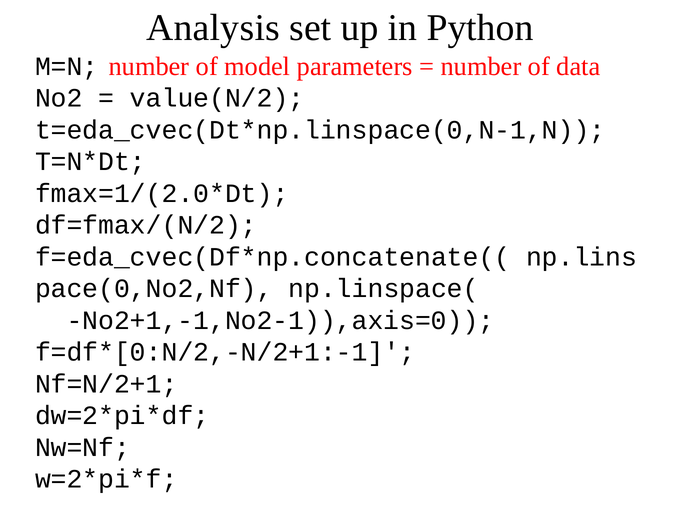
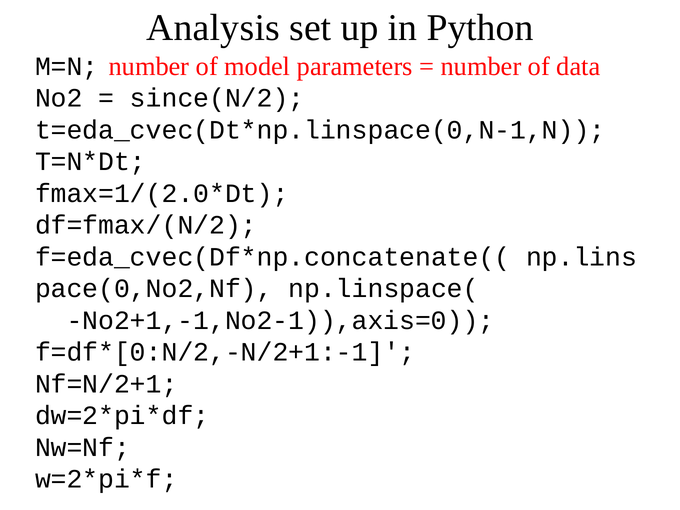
value(N/2: value(N/2 -> since(N/2 (217, 98)
